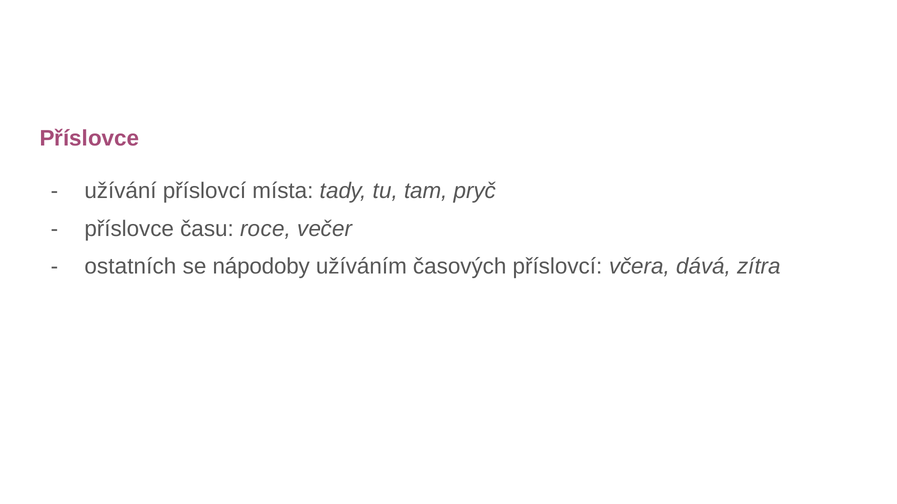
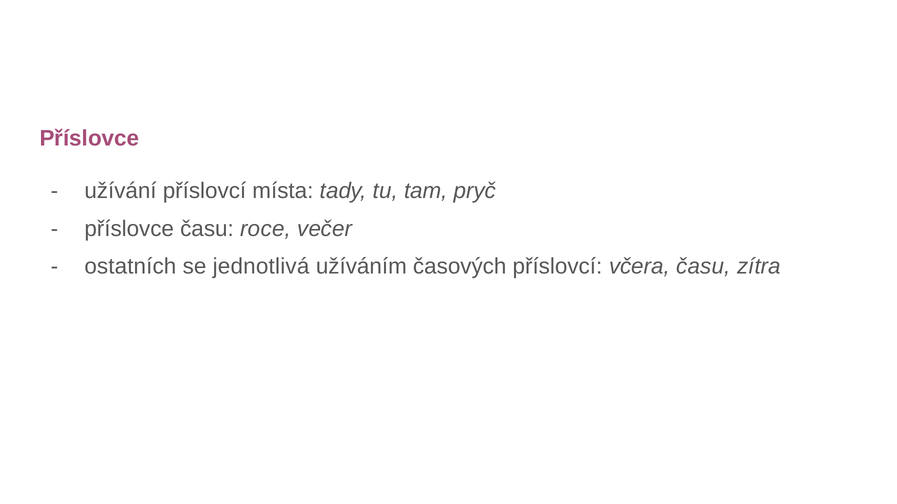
nápodoby: nápodoby -> jednotlivá (261, 267)
včera dává: dává -> času (703, 267)
